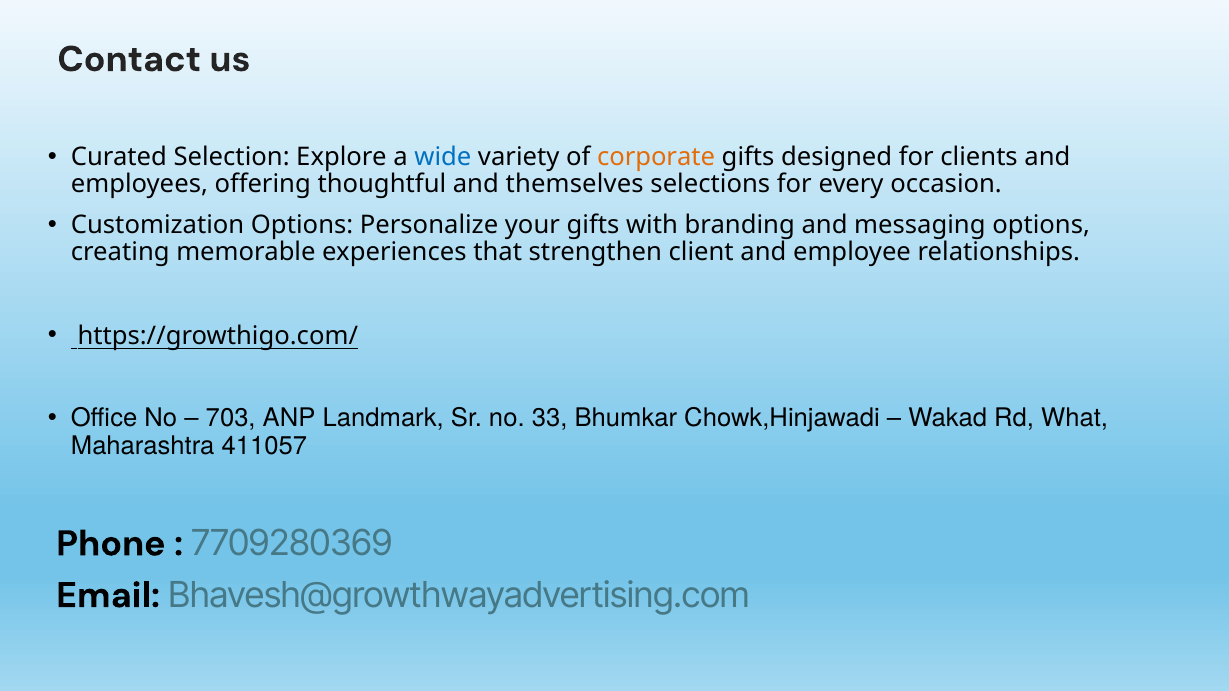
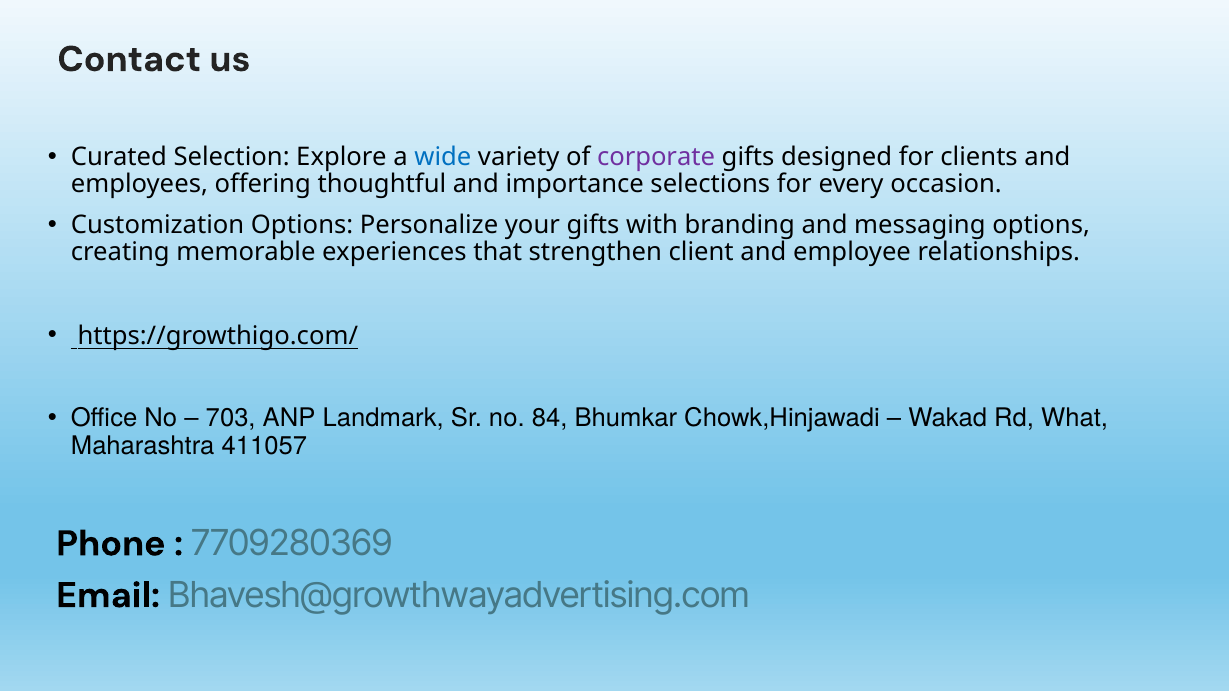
corporate colour: orange -> purple (656, 157)
themselves: themselves -> importance (575, 184)
33: 33 -> 84 (550, 418)
